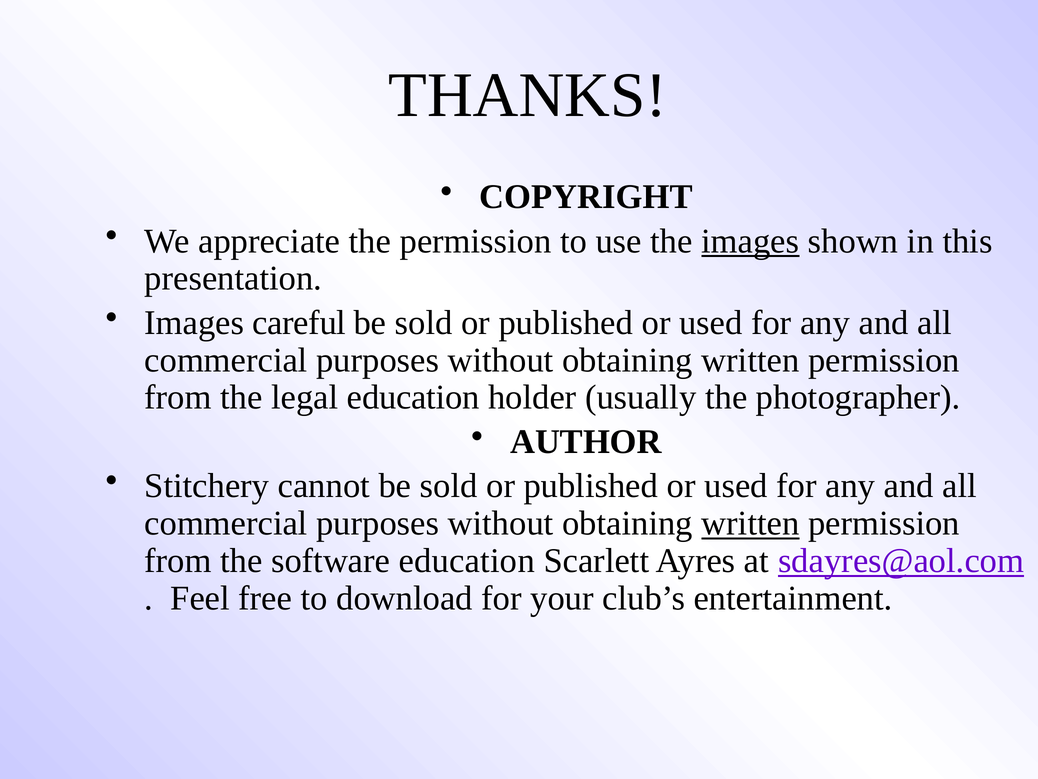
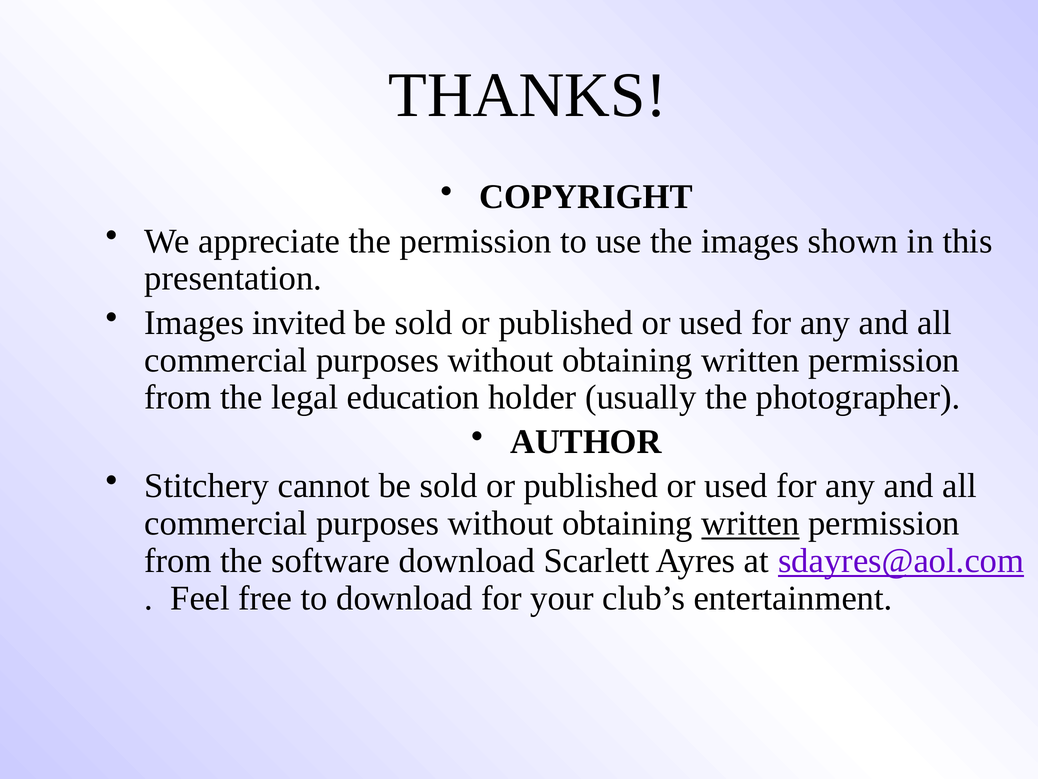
images underline: present -> none (750, 241)
careful: careful -> invited (299, 323)
software education: education -> download (467, 560)
